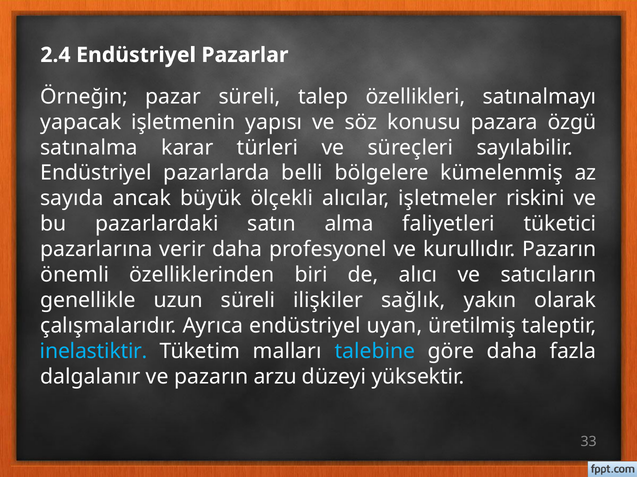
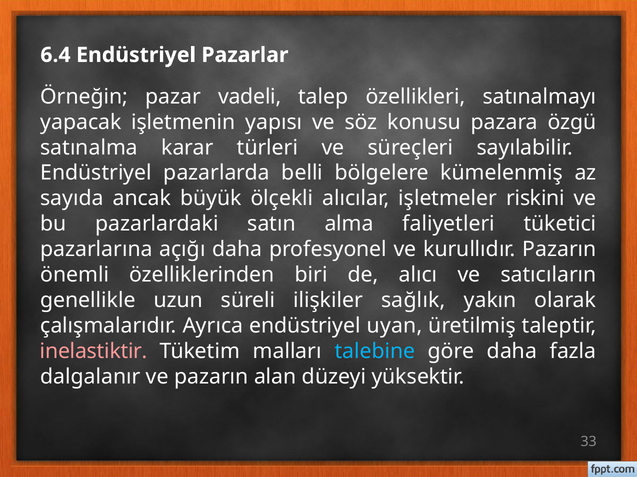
2.4: 2.4 -> 6.4 (55, 55)
pazar süreli: süreli -> vadeli (250, 97)
verir: verir -> açığı (182, 250)
inelastiktir colour: light blue -> pink (94, 352)
arzu: arzu -> alan (275, 377)
